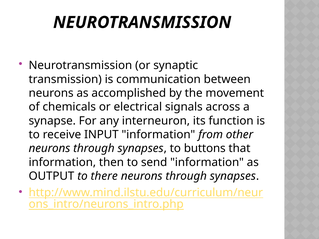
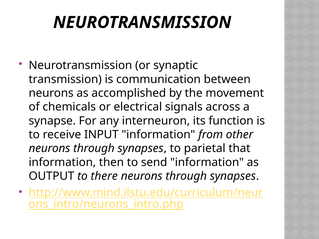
buttons: buttons -> parietal (205, 149)
